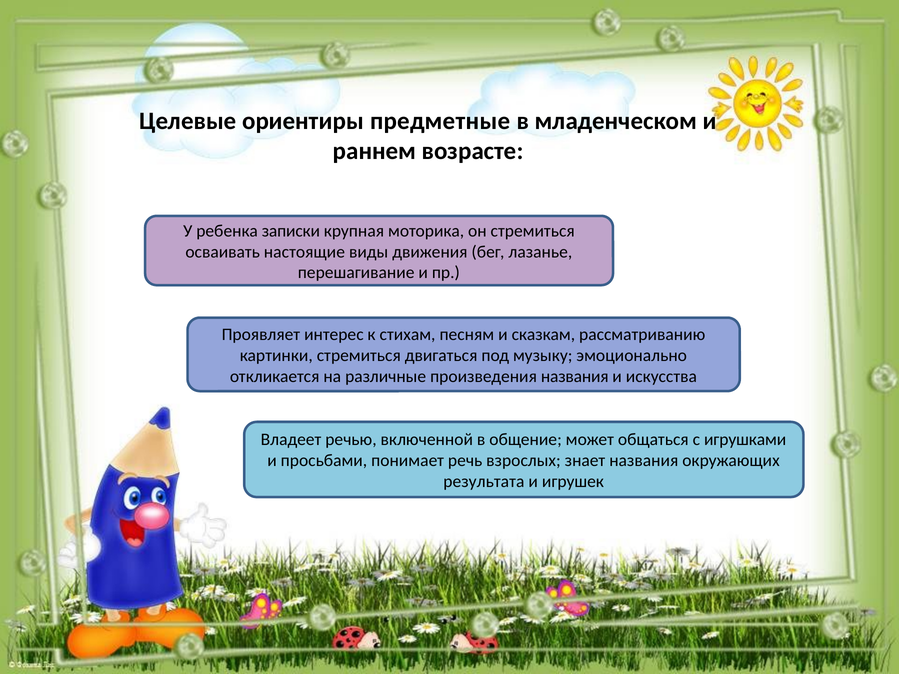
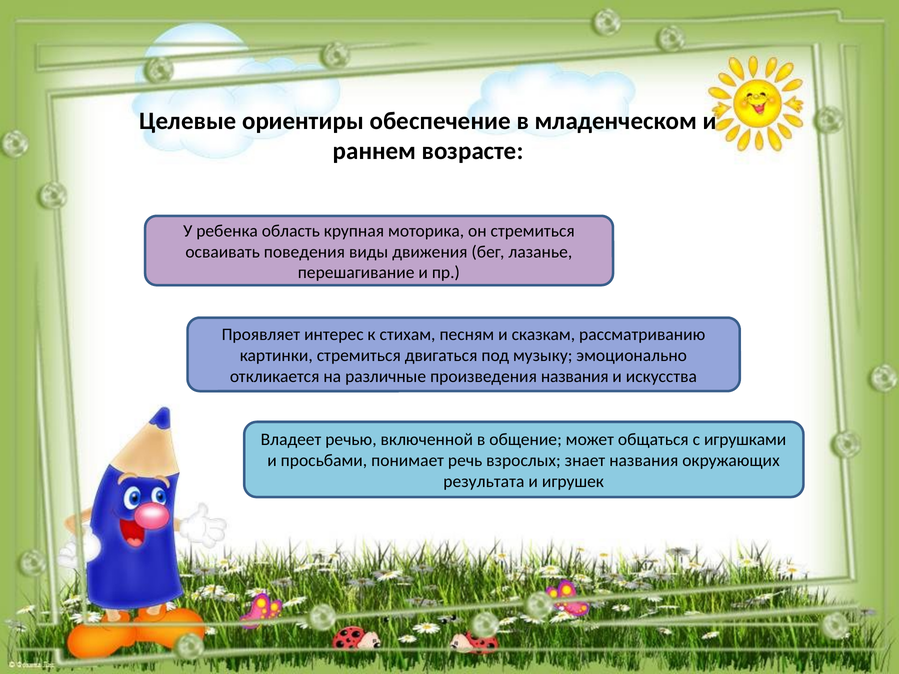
предметные: предметные -> обеспечение (440, 121)
записки: записки -> область (291, 231)
настоящие: настоящие -> поведения (304, 252)
